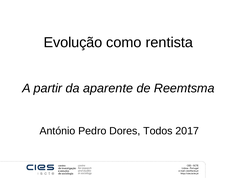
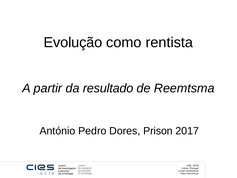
aparente: aparente -> resultado (108, 88)
Todos: Todos -> Prison (158, 131)
